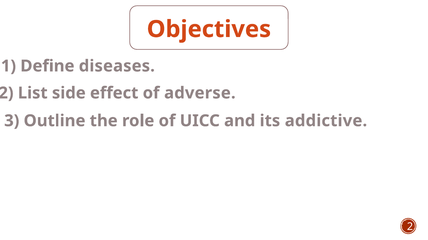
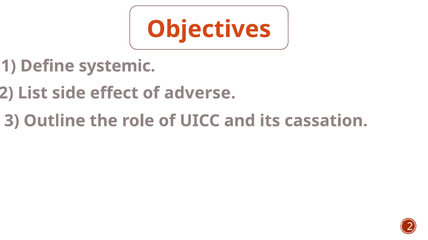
diseases: diseases -> systemic (117, 66)
addictive: addictive -> cassation (326, 121)
